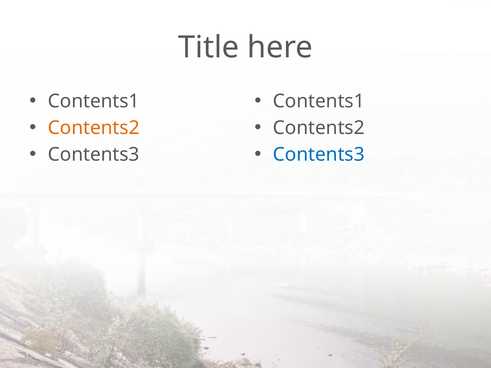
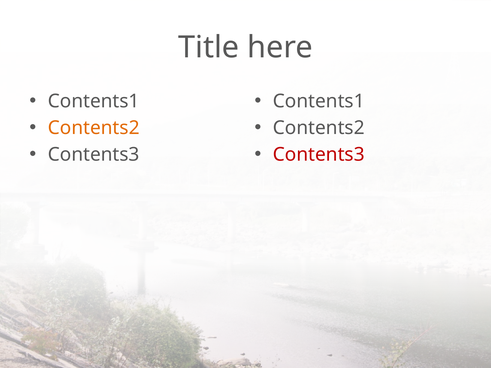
Contents3 colour: blue -> red (319, 155)
